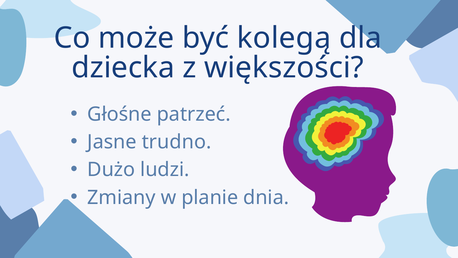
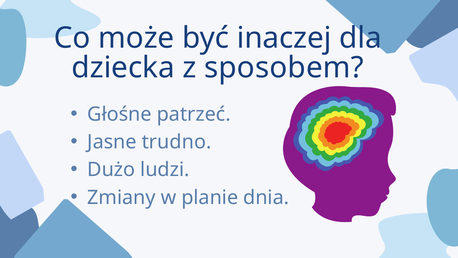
kolegą: kolegą -> inaczej (284, 38)
większości: większości -> sposobem (284, 68)
